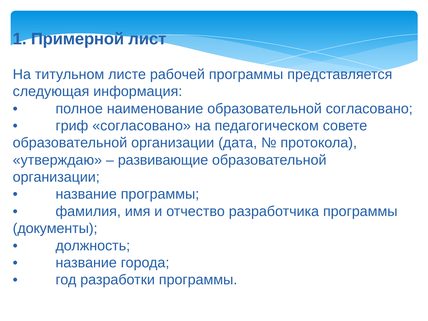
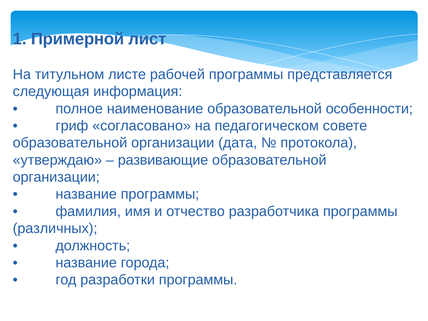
образовательной согласовано: согласовано -> особенности (369, 109)
документы: документы -> различных (55, 229)
